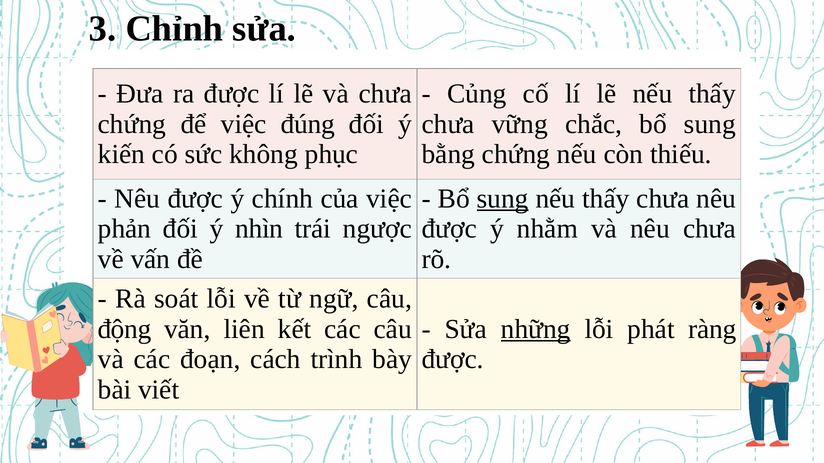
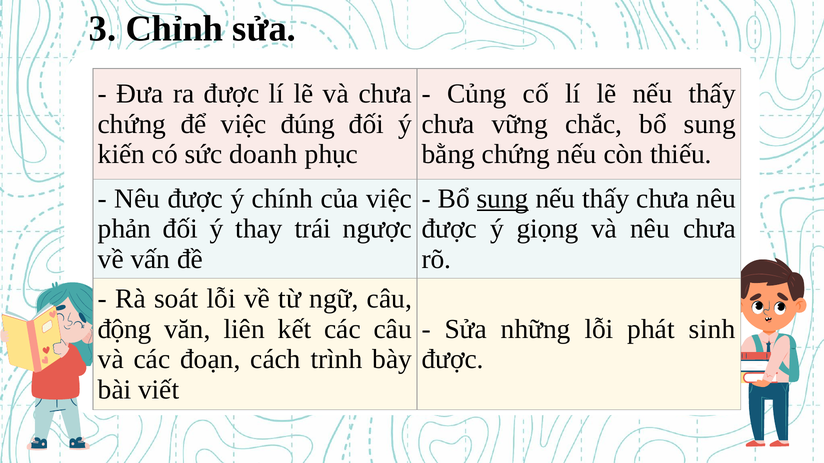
không: không -> doanh (263, 155)
nhìn: nhìn -> thay (259, 229)
nhằm: nhằm -> giọng (548, 229)
những underline: present -> none (536, 329)
ràng: ràng -> sinh (712, 329)
